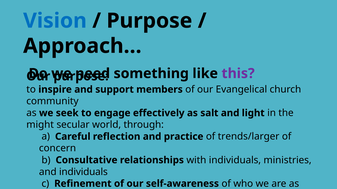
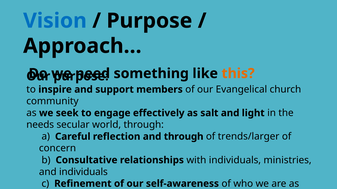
this colour: purple -> orange (238, 74)
might: might -> needs (40, 125)
and practice: practice -> through (184, 137)
